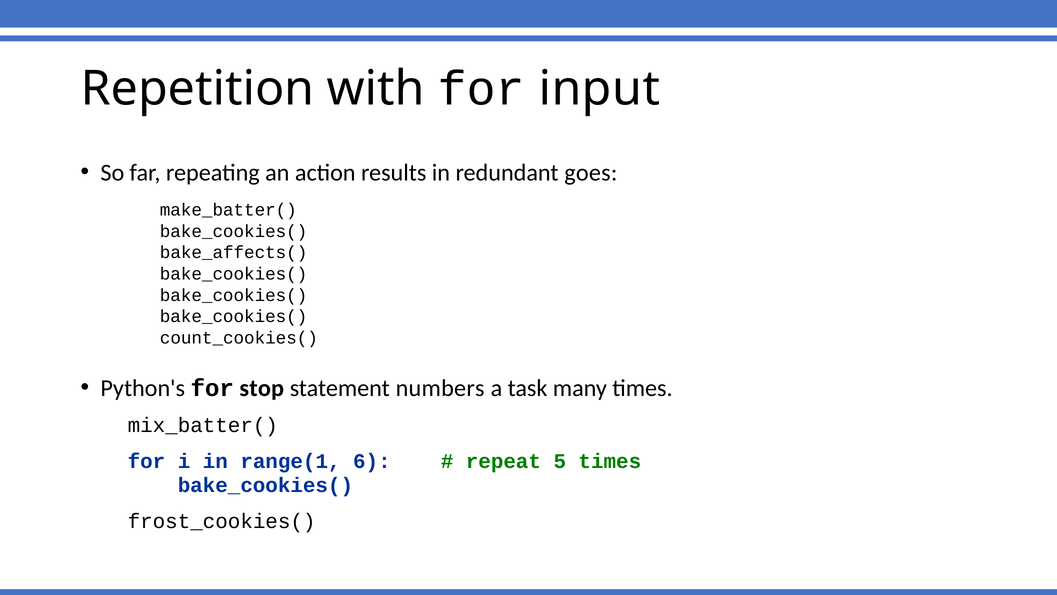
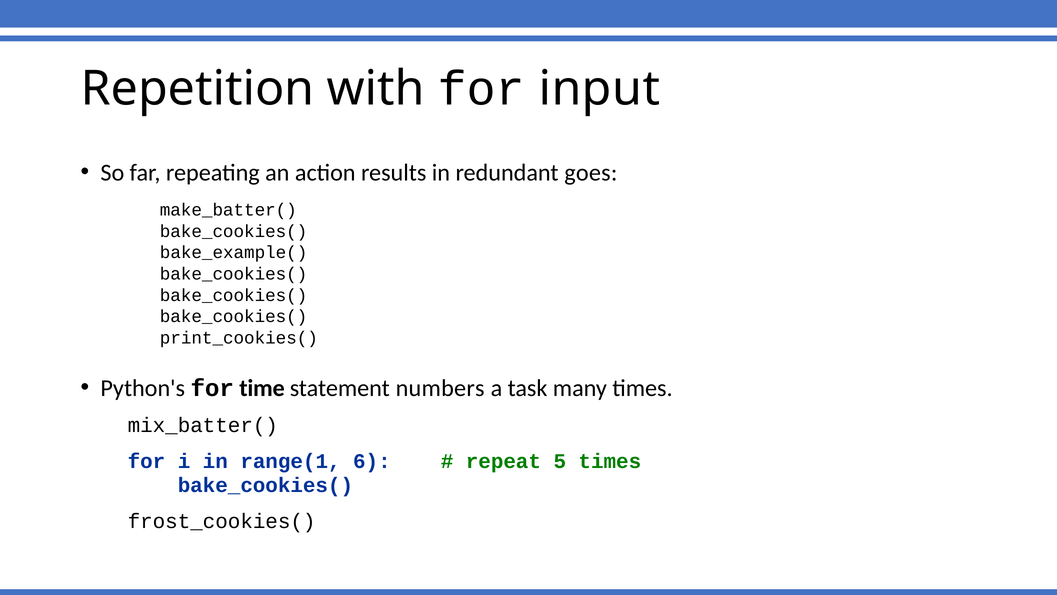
bake_affects(: bake_affects( -> bake_example( (234, 252)
count_cookies(: count_cookies( -> print_cookies( (239, 338)
stop: stop -> time (262, 388)
